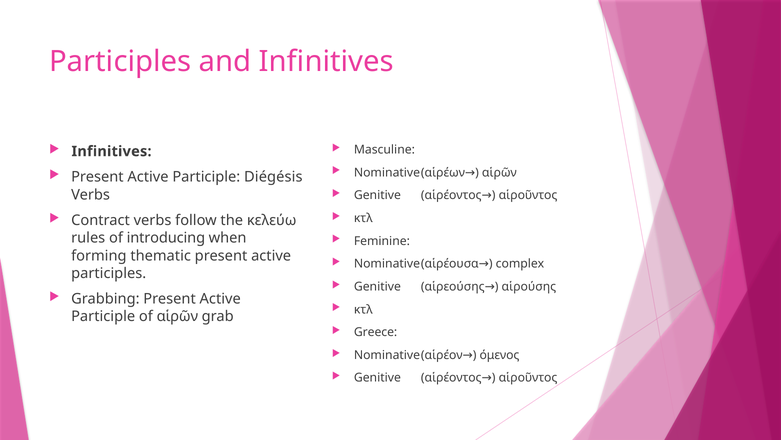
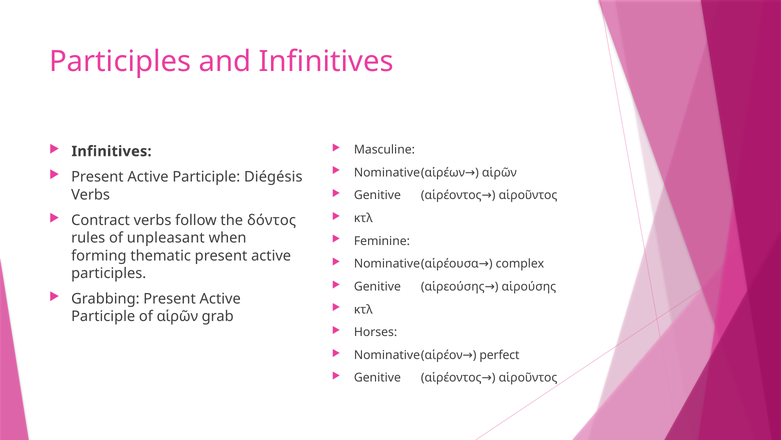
κελεύω: κελεύω -> δόντος (272, 220)
introducing: introducing -> unpleasant (166, 238)
Greece: Greece -> Horses (376, 332)
όμενος: όμενος -> perfect (499, 355)
